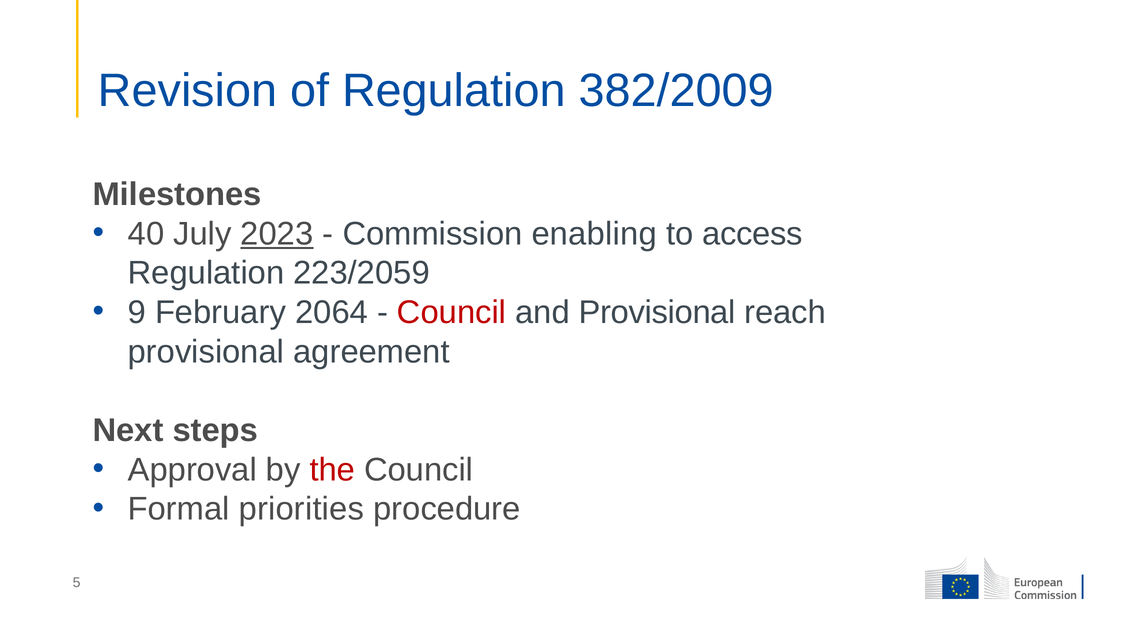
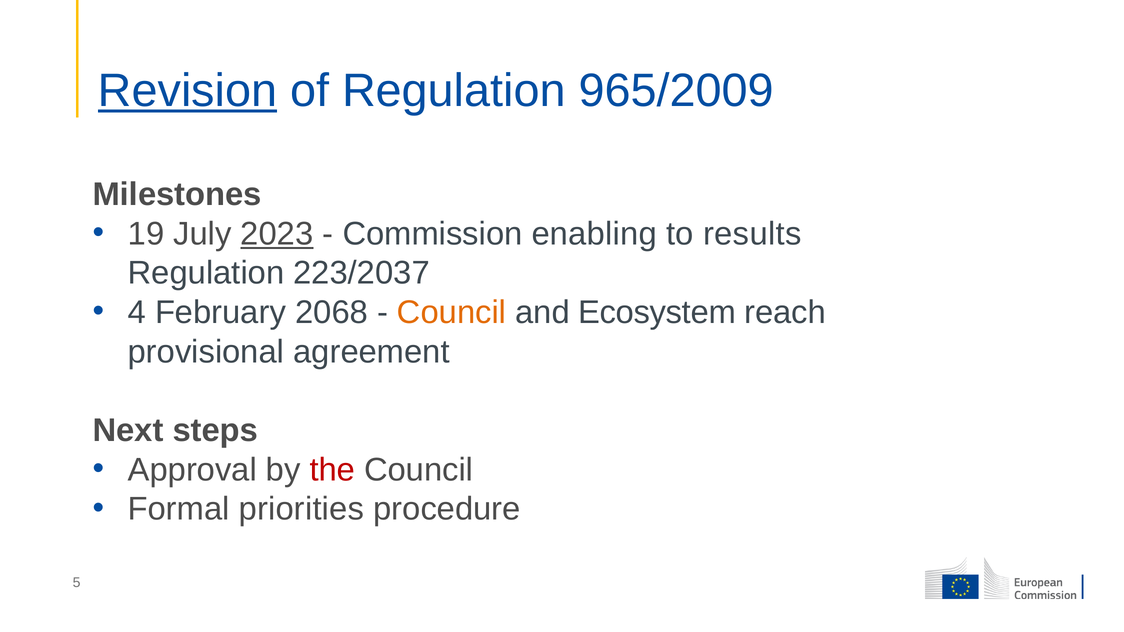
Revision underline: none -> present (188, 91)
382/2009: 382/2009 -> 965/2009 (676, 91)
40: 40 -> 19 (146, 234)
access: access -> results (752, 234)
223/2059: 223/2059 -> 223/2037 (362, 273)
9: 9 -> 4 (137, 313)
2064: 2064 -> 2068 (332, 313)
Council colour: red -> orange (452, 313)
and Provisional: Provisional -> Ecosystem (657, 313)
